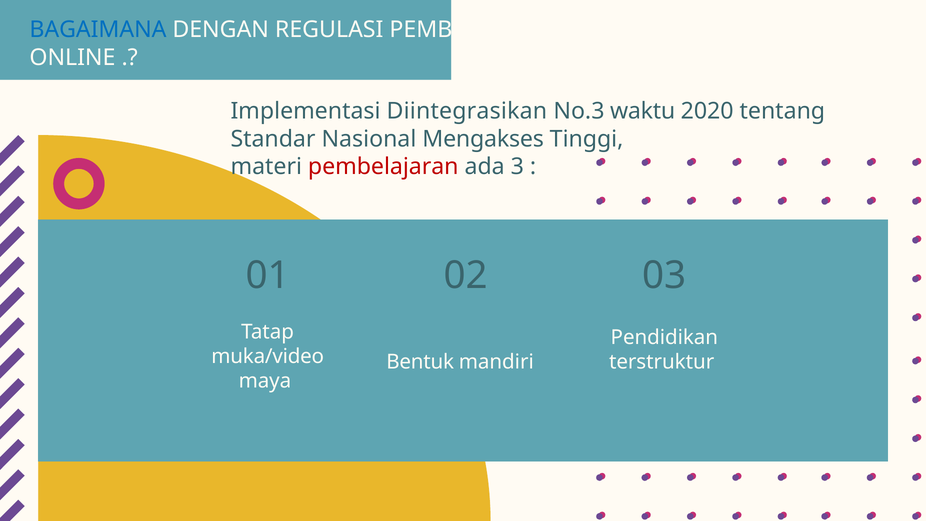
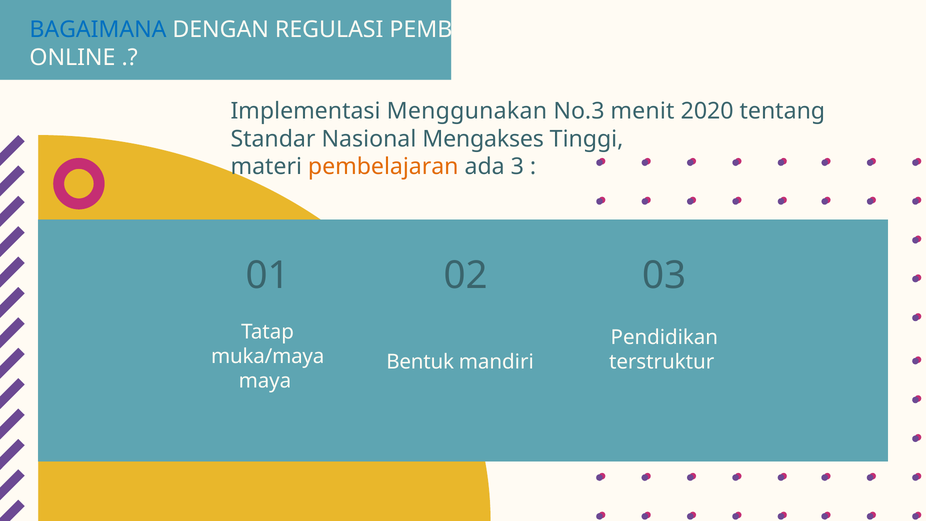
Diintegrasikan: Diintegrasikan -> Menggunakan (467, 111)
waktu: waktu -> menit (642, 111)
pembelajaran colour: red -> orange (383, 167)
muka/video: muka/video -> muka/maya (268, 356)
